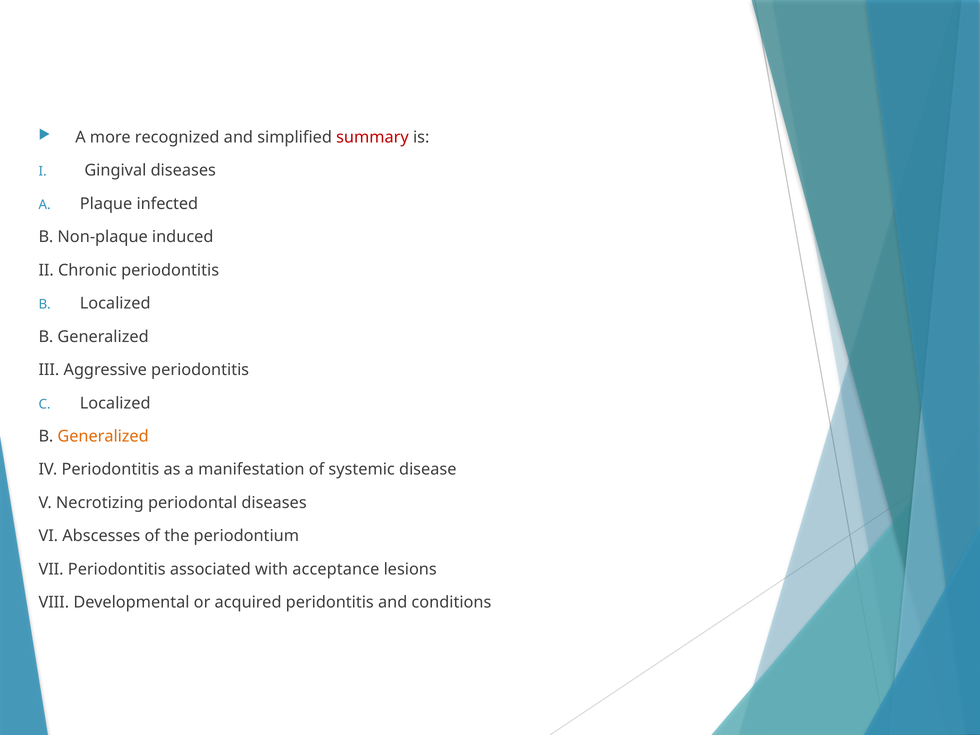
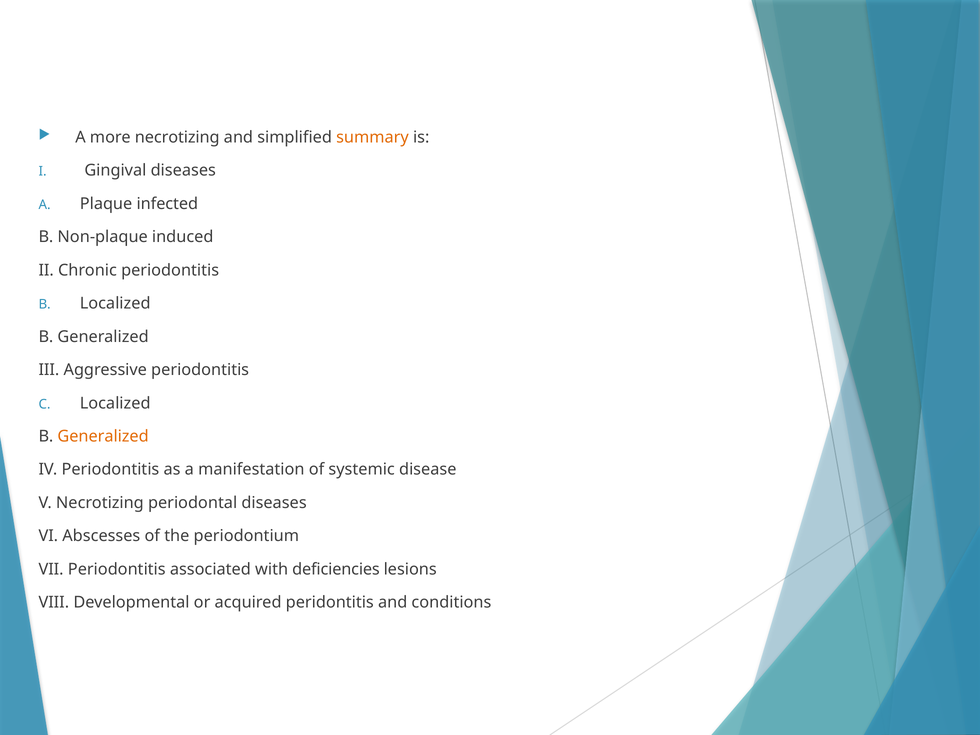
more recognized: recognized -> necrotizing (177, 137)
summary colour: red -> orange (372, 137)
acceptance: acceptance -> deficiencies (336, 569)
